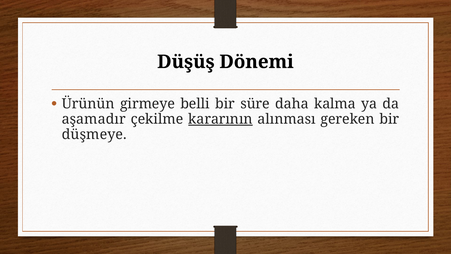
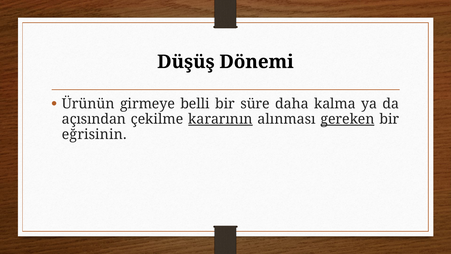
aşamadır: aşamadır -> açısından (94, 119)
gereken underline: none -> present (348, 119)
düşmeye: düşmeye -> eğrisinin (94, 134)
